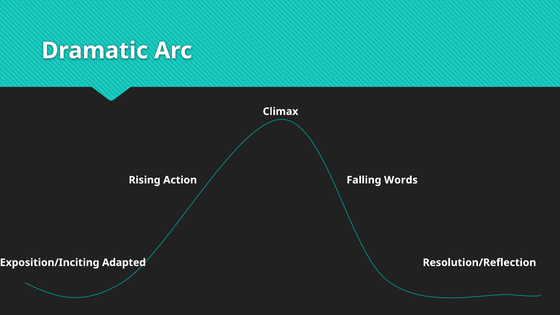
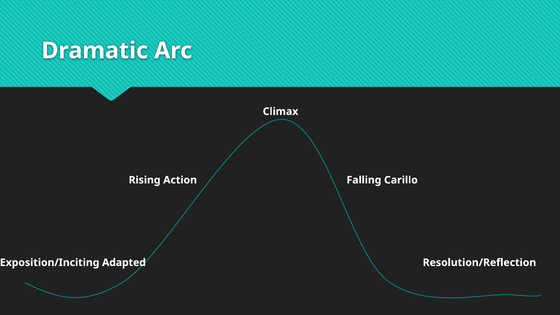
Words: Words -> Carillo (401, 180)
